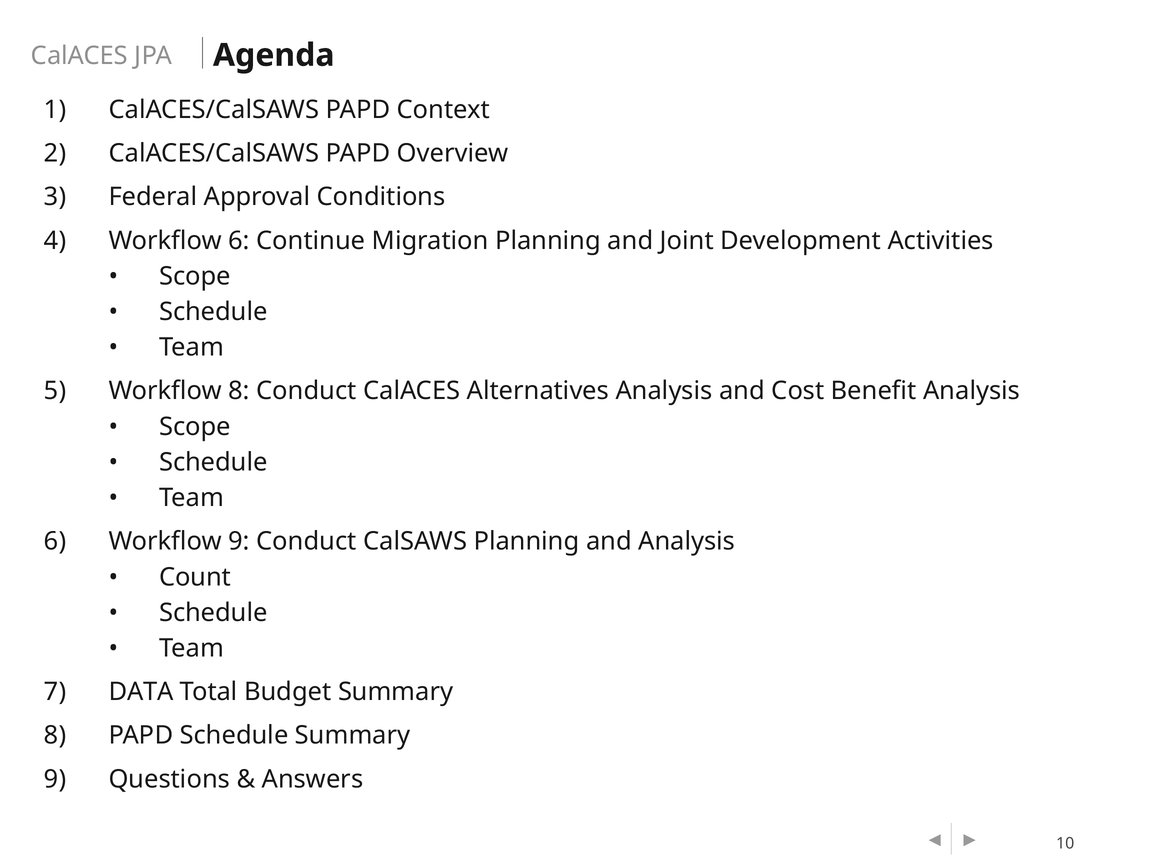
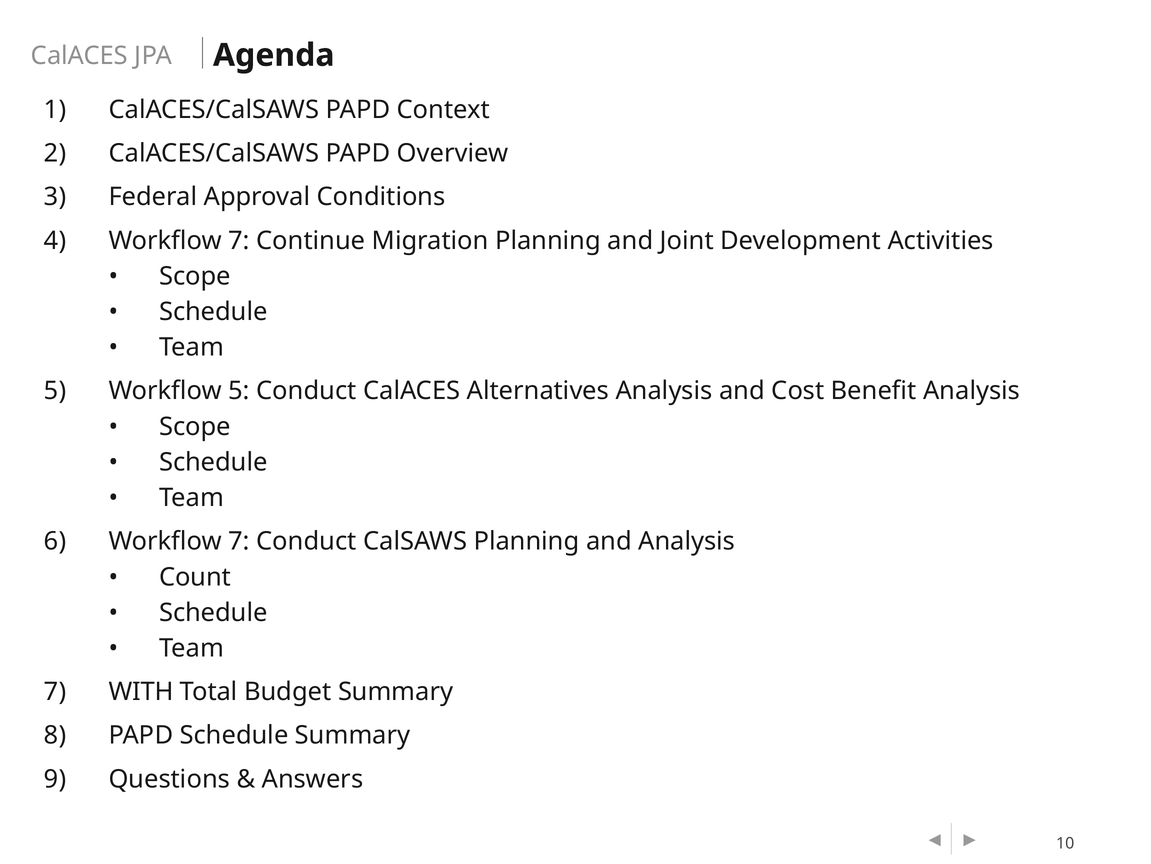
6: 6 -> 7 (239, 240)
Workflow 8: 8 -> 5 (239, 391)
9: 9 -> 7 (239, 541)
DATA: DATA -> WITH (141, 691)
